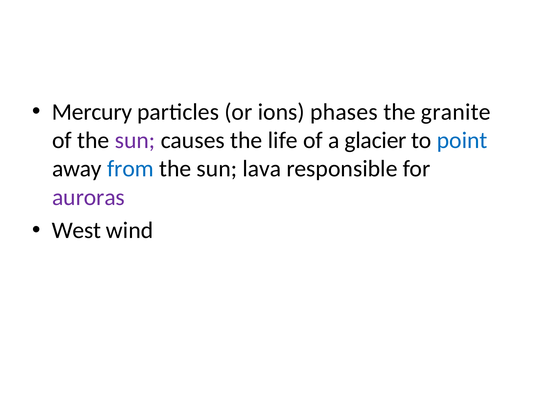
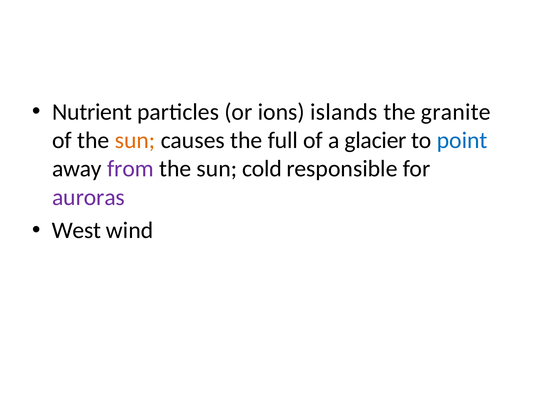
Mercury: Mercury -> Nutrient (92, 112)
phases: phases -> islands (344, 112)
sun colour: purple -> orange (135, 141)
life: life -> full (283, 141)
from colour: blue -> purple (130, 169)
lava: lava -> cold (262, 169)
